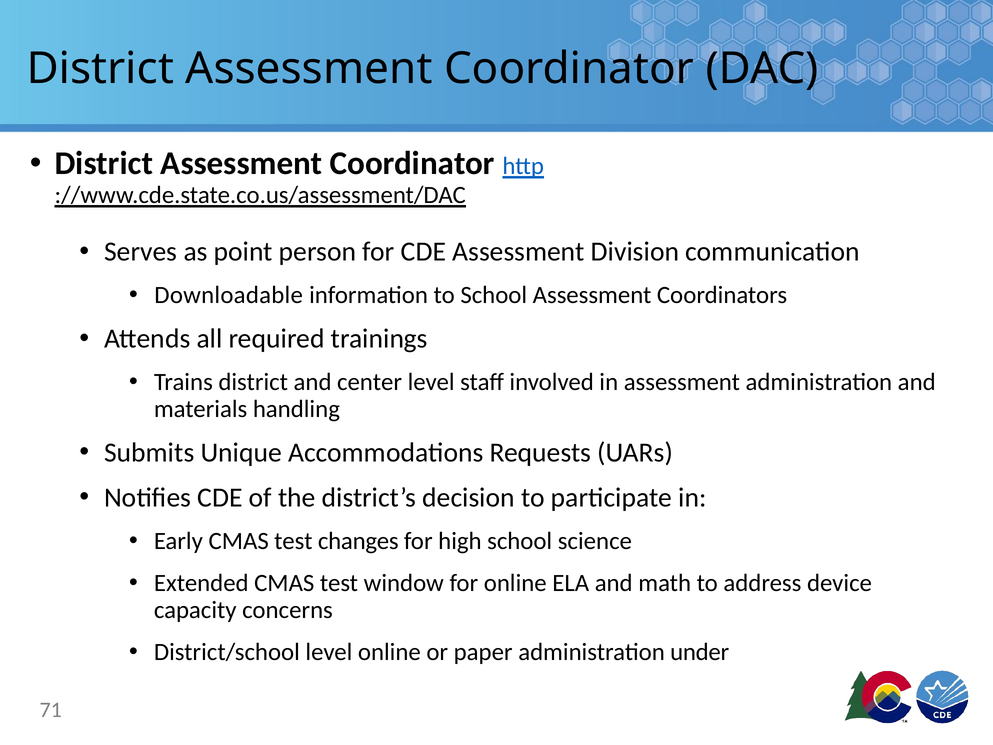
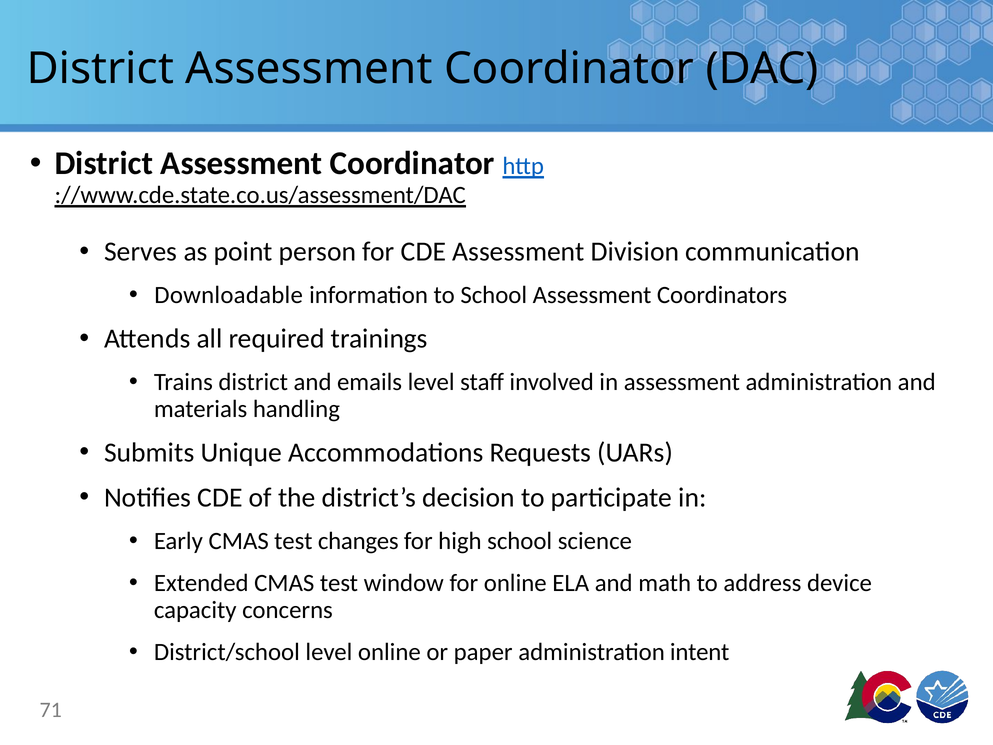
center: center -> emails (370, 382)
under: under -> intent (700, 652)
